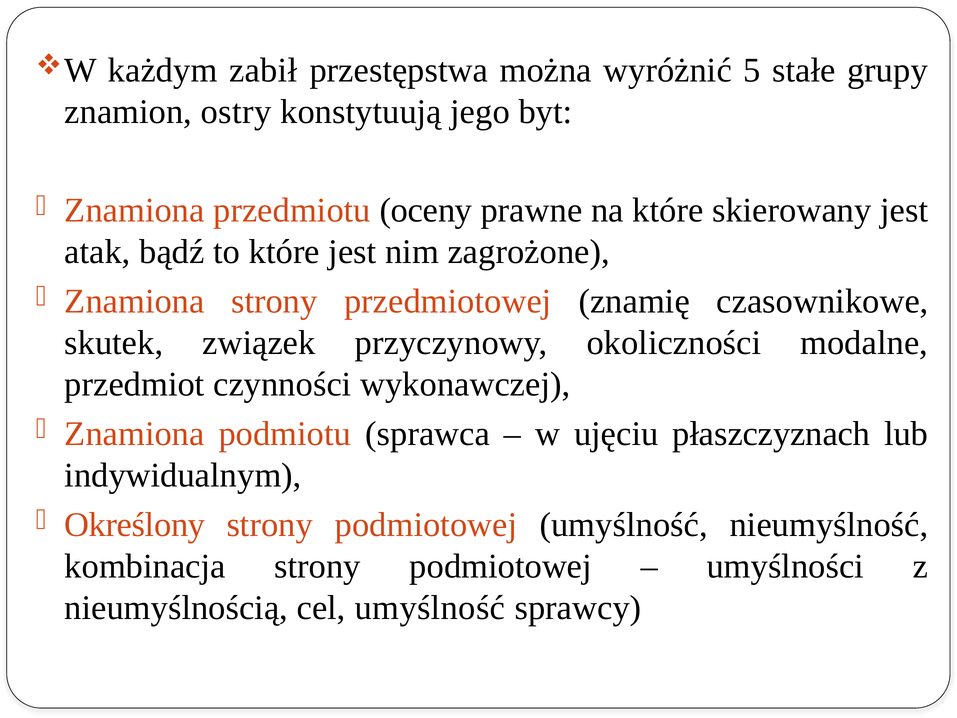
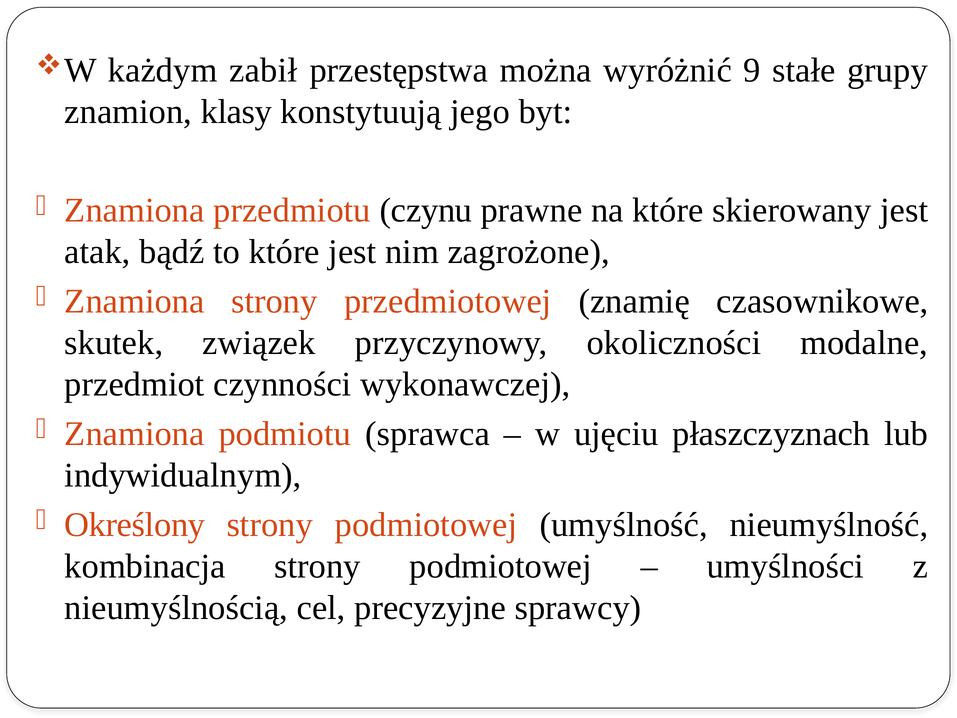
5: 5 -> 9 (752, 70)
ostry: ostry -> klasy (236, 112)
oceny: oceny -> czynu (426, 210)
cel umyślność: umyślność -> precyzyjne (430, 608)
